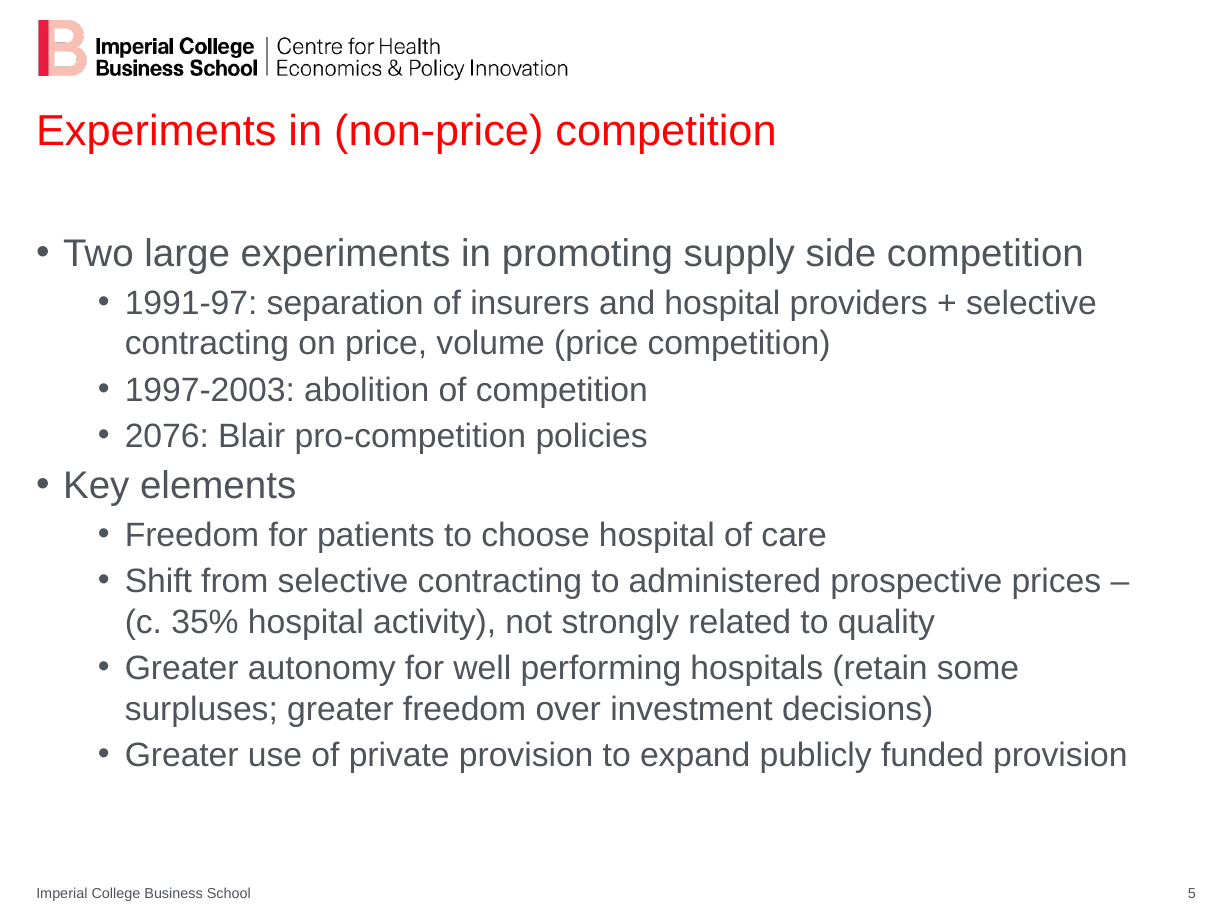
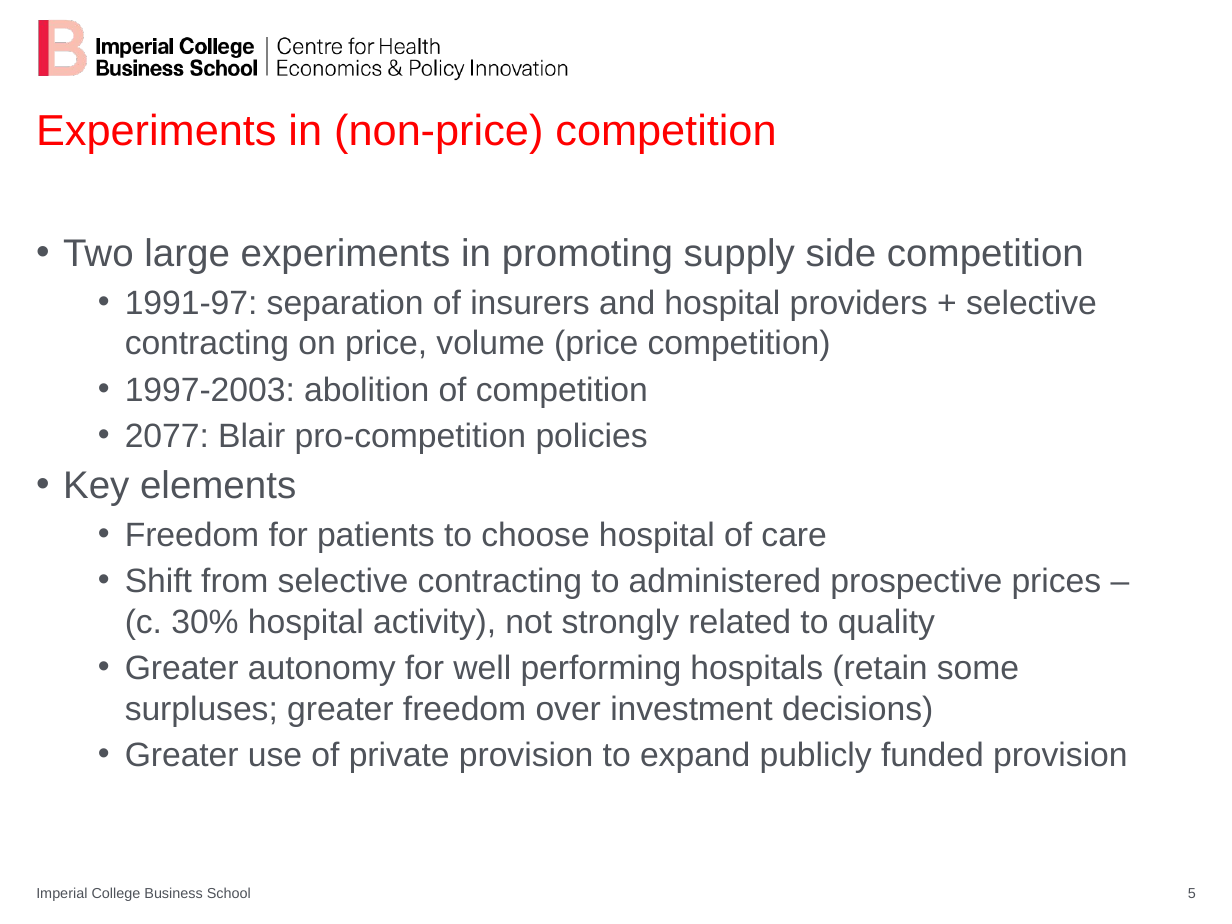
2076: 2076 -> 2077 (167, 436)
35%: 35% -> 30% (205, 622)
